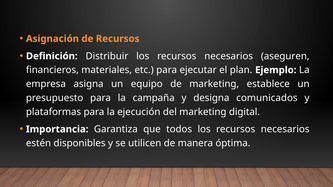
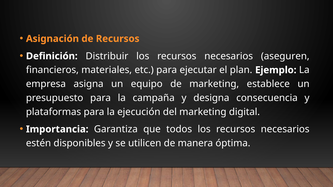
comunicados: comunicados -> consecuencia (267, 98)
